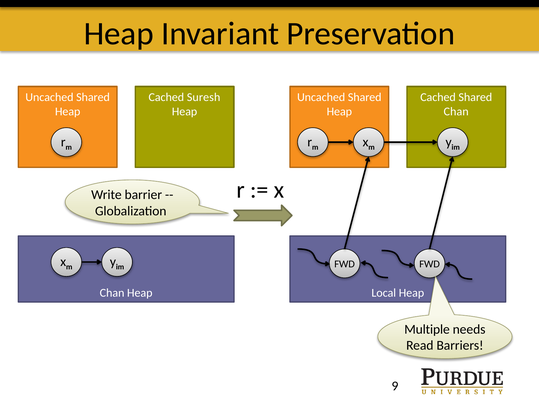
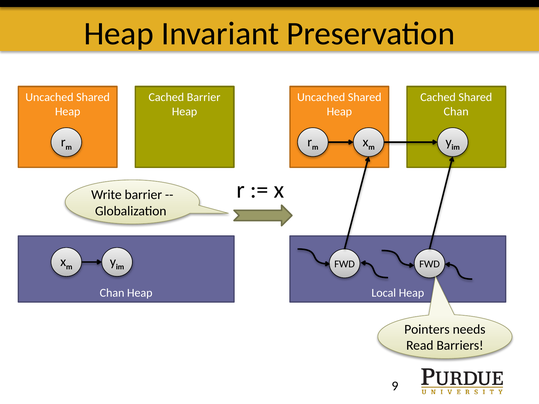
Cached Suresh: Suresh -> Barrier (204, 97)
Multiple: Multiple -> Pointers (427, 330)
